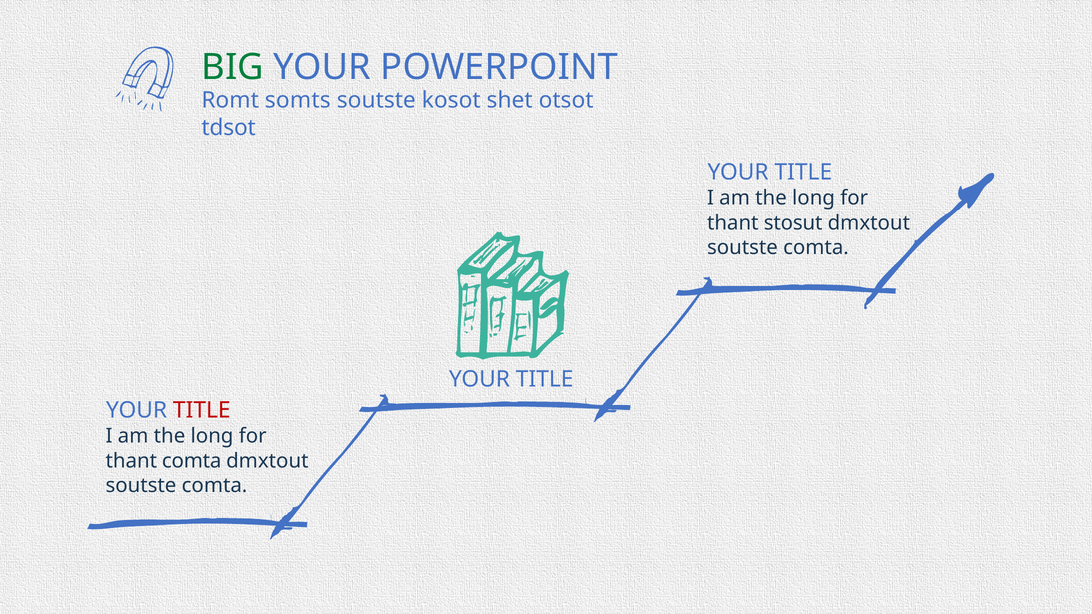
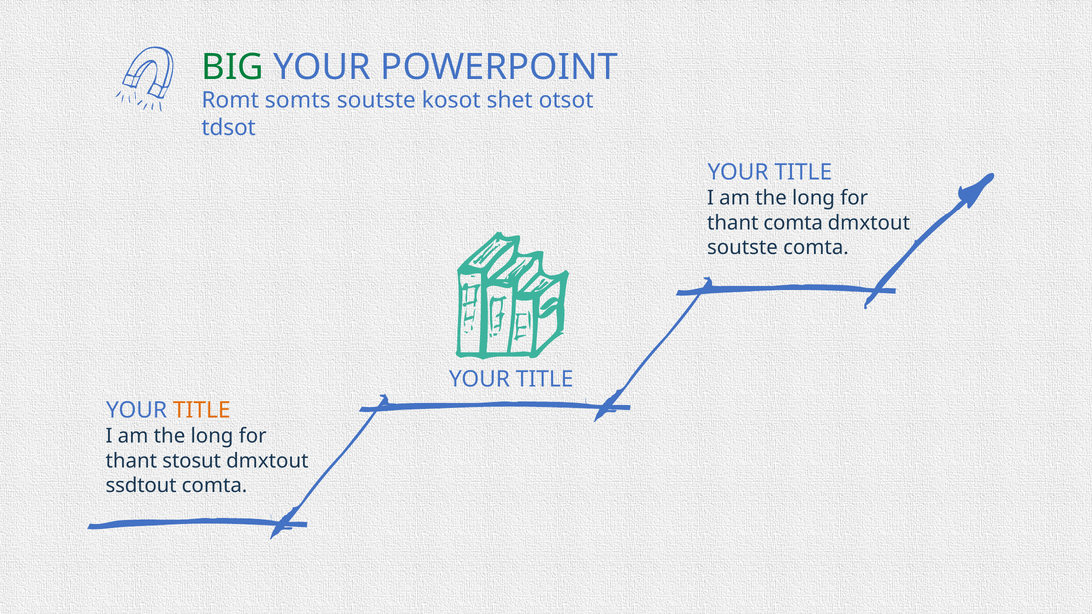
thant stosut: stosut -> comta (793, 223)
TITLE colour: red -> orange (202, 410)
thant comta: comta -> stosut (192, 461)
soutste: soutste -> ssdtout (141, 486)
